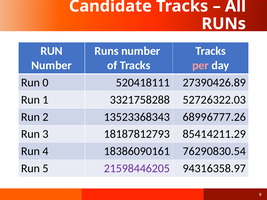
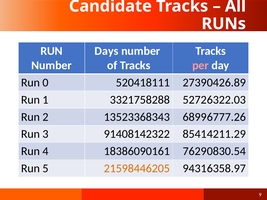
Runs: Runs -> Days (107, 51)
18187812793: 18187812793 -> 91408142322 (137, 134)
21598446205 colour: purple -> orange (137, 169)
